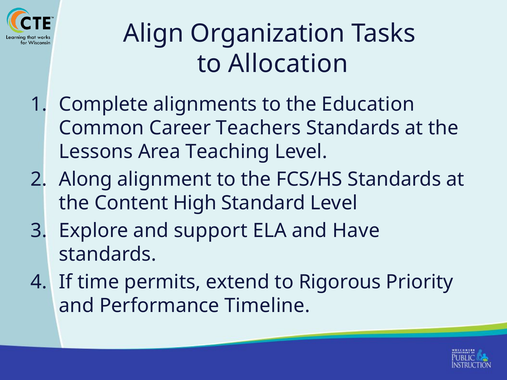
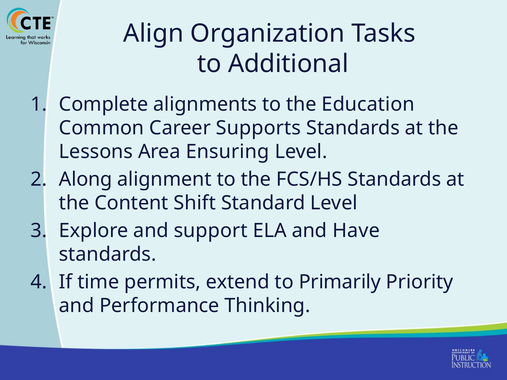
Allocation: Allocation -> Additional (288, 64)
Teachers: Teachers -> Supports (258, 128)
Teaching: Teaching -> Ensuring (228, 152)
High: High -> Shift (195, 203)
Rigorous: Rigorous -> Primarily (340, 282)
Timeline: Timeline -> Thinking (267, 306)
